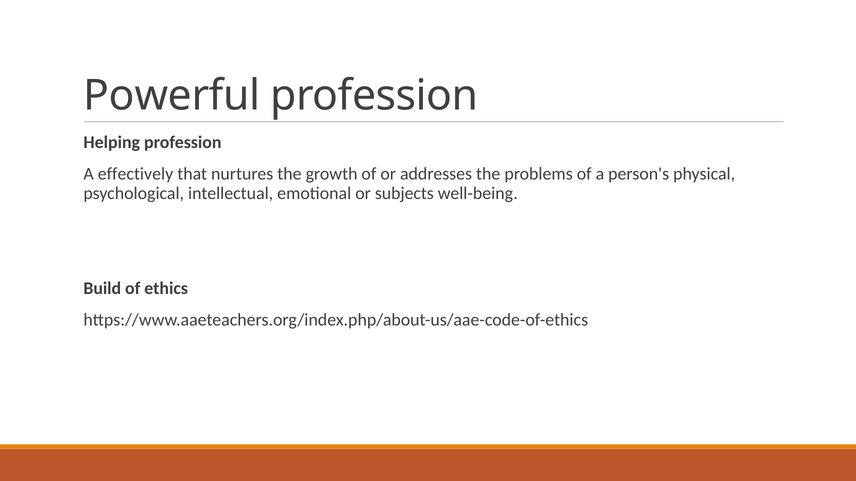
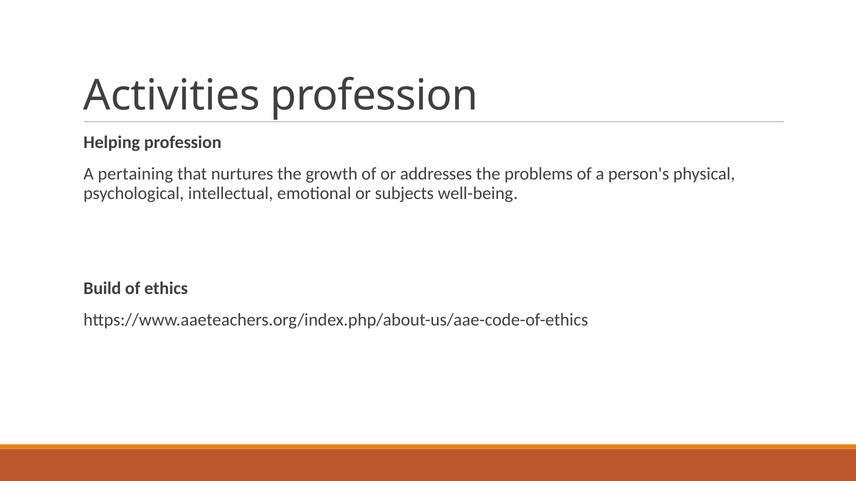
Powerful: Powerful -> Activities (172, 96)
effectively: effectively -> pertaining (135, 174)
